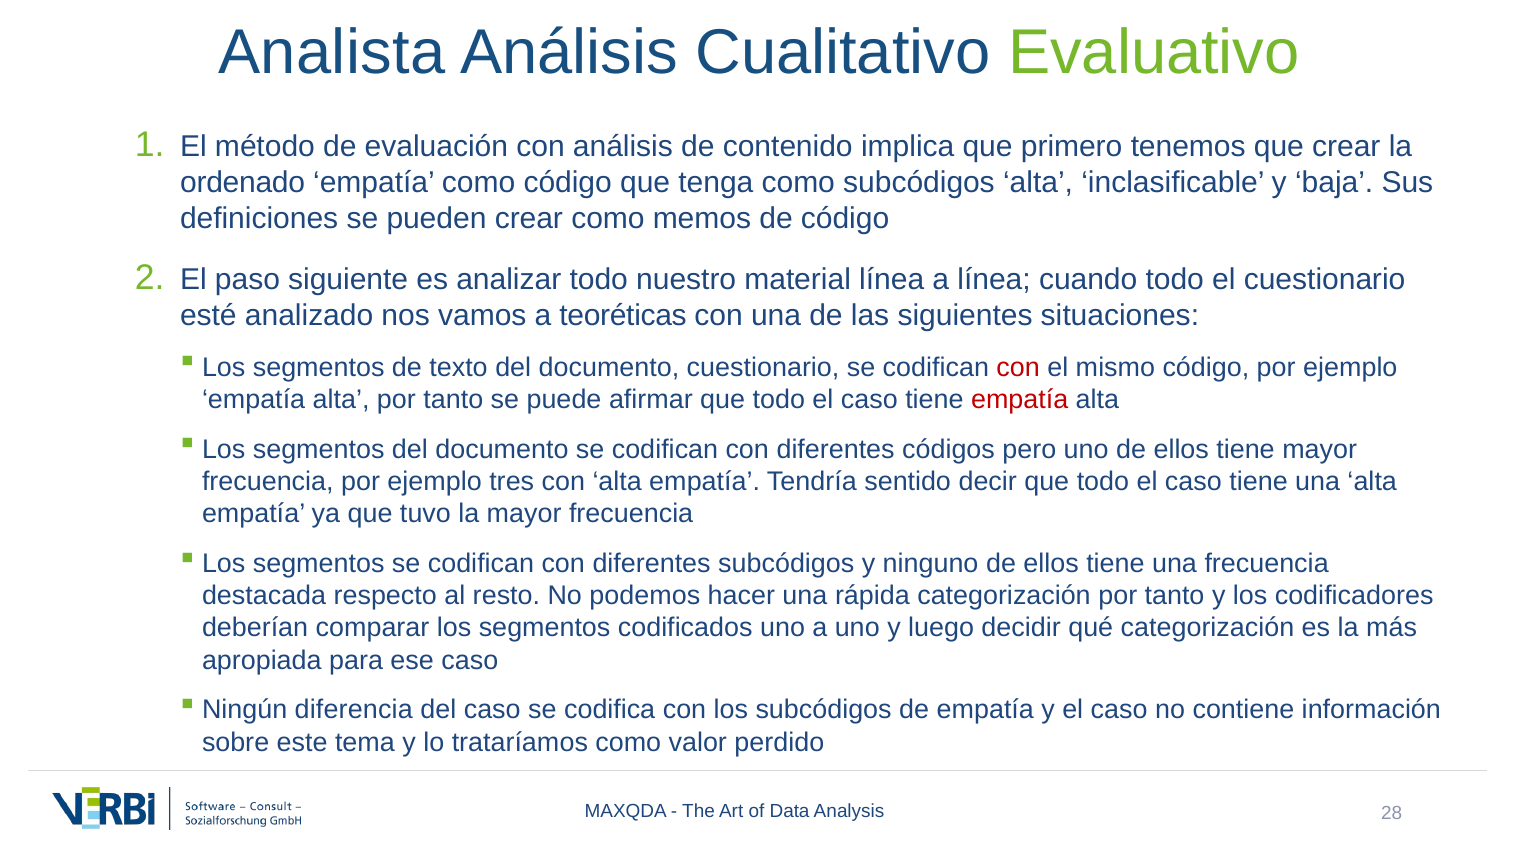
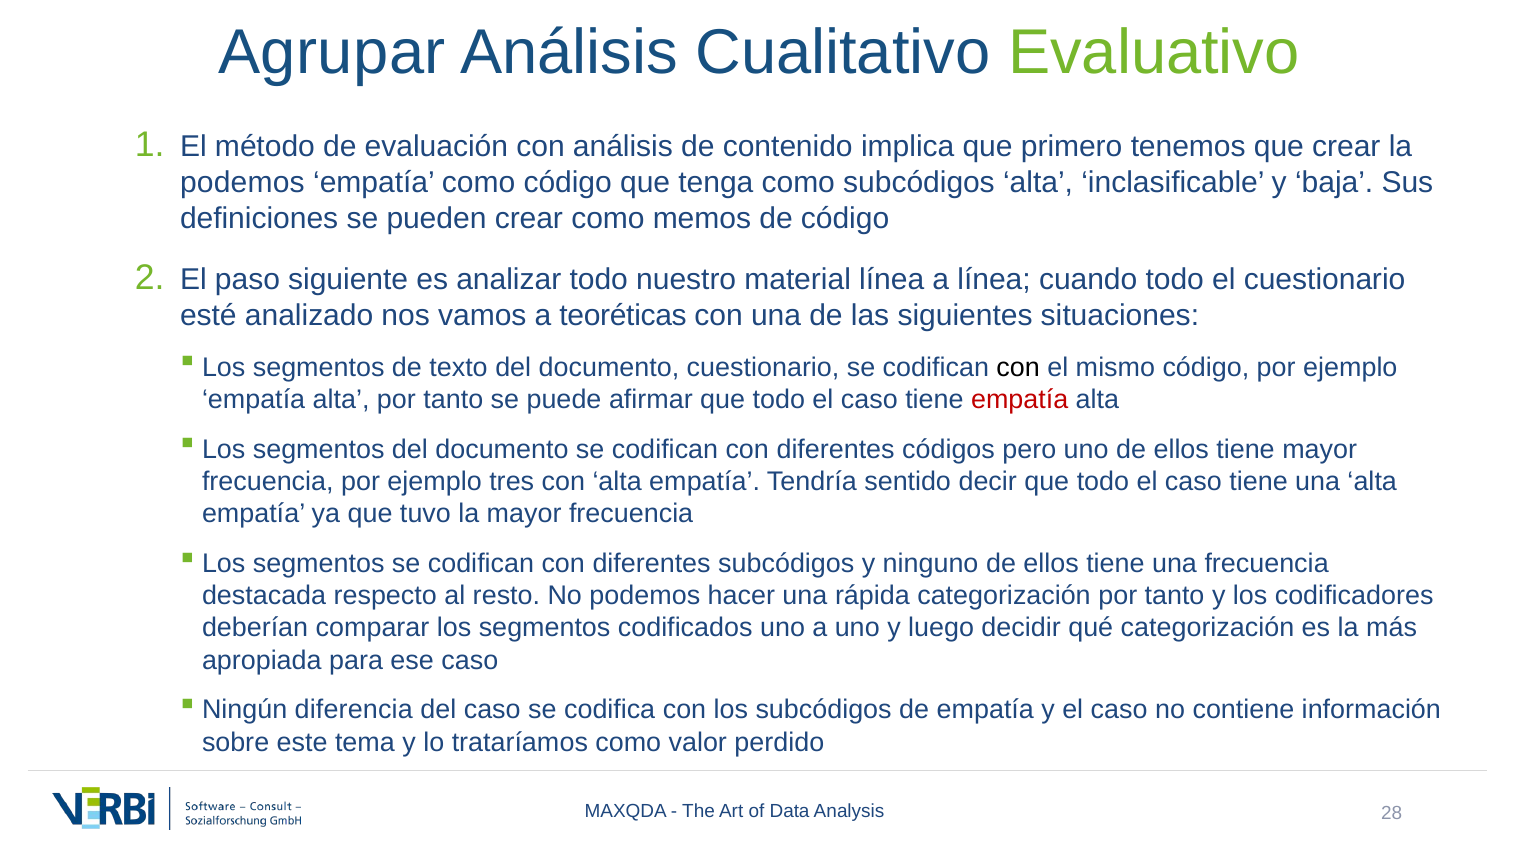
Analista: Analista -> Agrupar (332, 53)
ordenado: ordenado -> podemos (242, 183)
con colour: red -> black (1018, 367)
